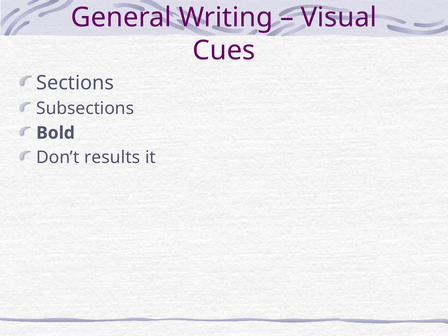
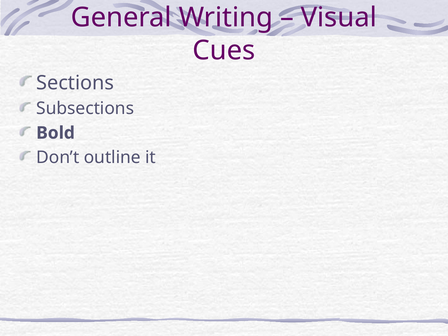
results: results -> outline (112, 157)
